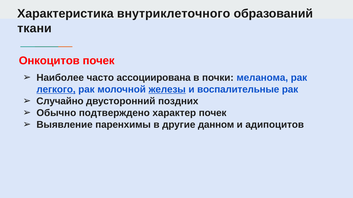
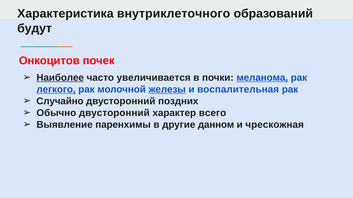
ткани: ткани -> будут (35, 28)
Наиболее underline: none -> present (60, 78)
ассоциирована: ассоциирована -> увеличивается (154, 78)
меланома underline: none -> present (262, 78)
воспалительные: воспалительные -> воспалительная (238, 90)
Обычно подтверждено: подтверждено -> двусторонний (114, 113)
характер почек: почек -> всего (213, 113)
адипоцитов: адипоцитов -> чрескожная (275, 125)
